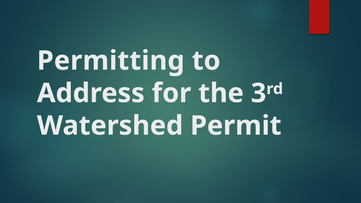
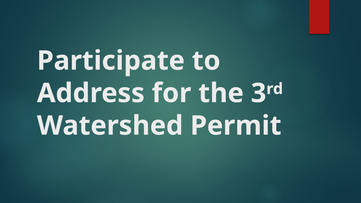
Permitting: Permitting -> Participate (111, 61)
